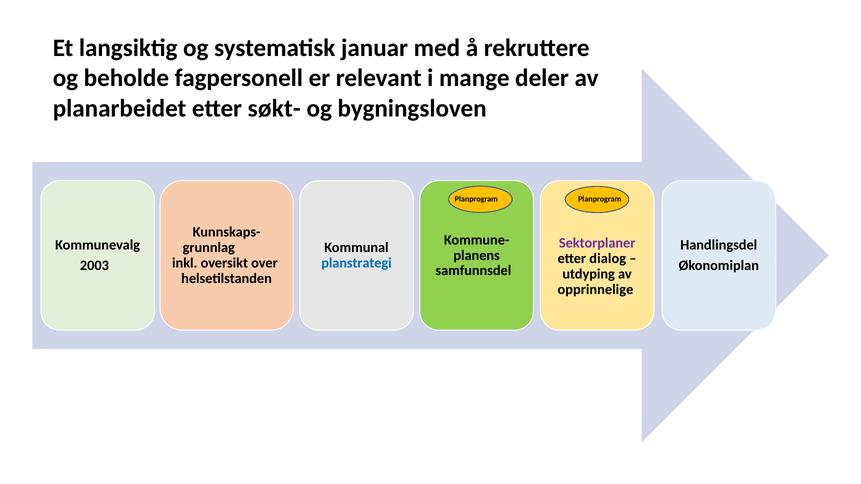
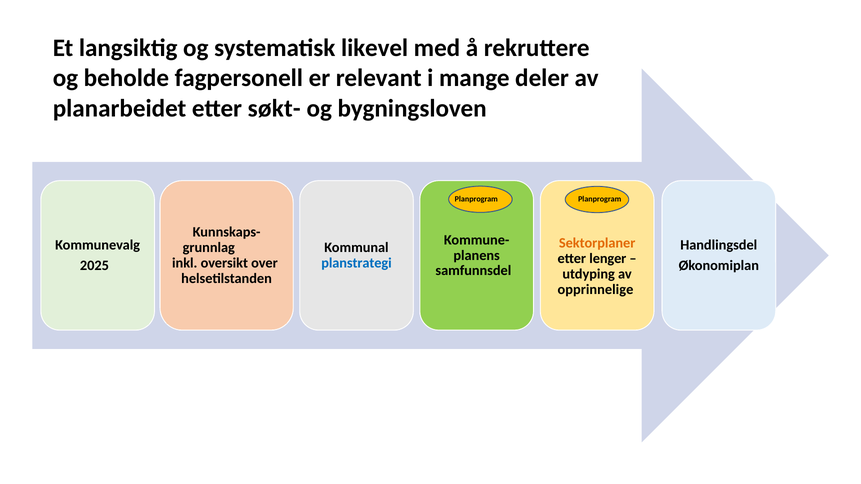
januar: januar -> likevel (375, 48)
Sektorplaner colour: purple -> orange (597, 243)
dialog: dialog -> lenger (608, 259)
2003: 2003 -> 2025 (94, 266)
